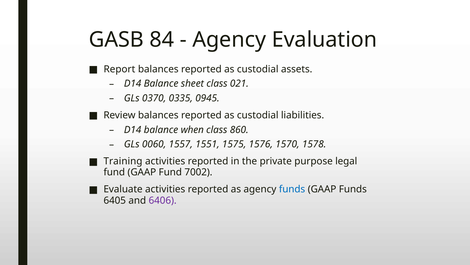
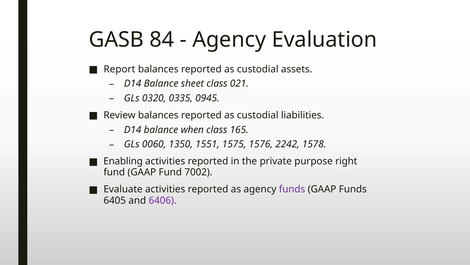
0370: 0370 -> 0320 (154, 98)
860: 860 -> 165 (239, 129)
1557: 1557 -> 1350 (181, 144)
1570: 1570 -> 2242 (287, 144)
Training: Training -> Enabling (123, 161)
legal: legal -> right (346, 161)
funds colour: blue -> purple (292, 189)
